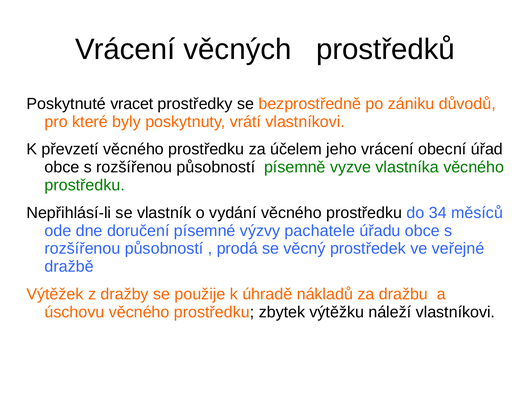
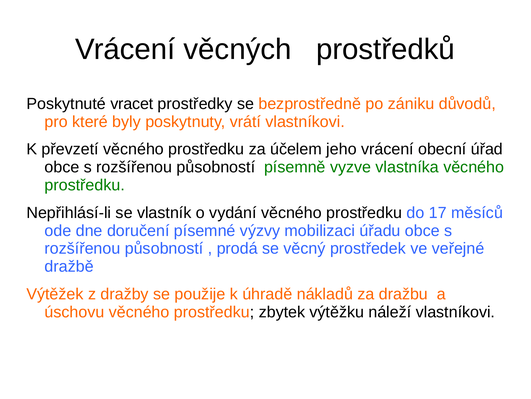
34: 34 -> 17 (438, 212)
pachatele: pachatele -> mobilizaci (320, 230)
